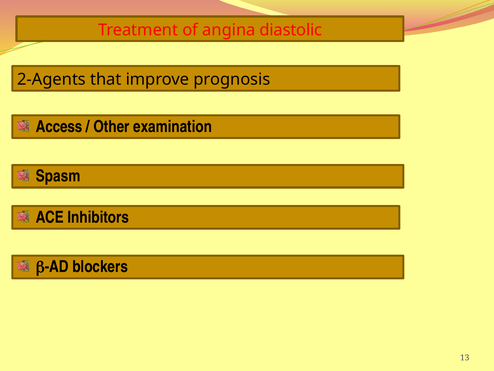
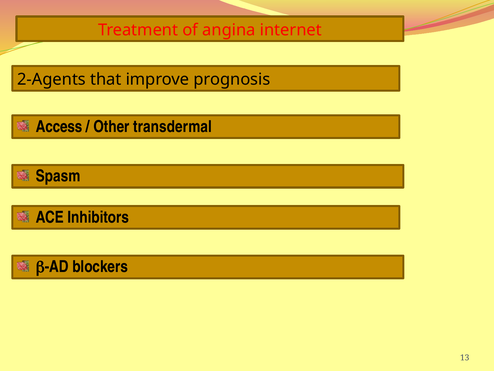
diastolic: diastolic -> internet (291, 30)
examination: examination -> transdermal (173, 126)
